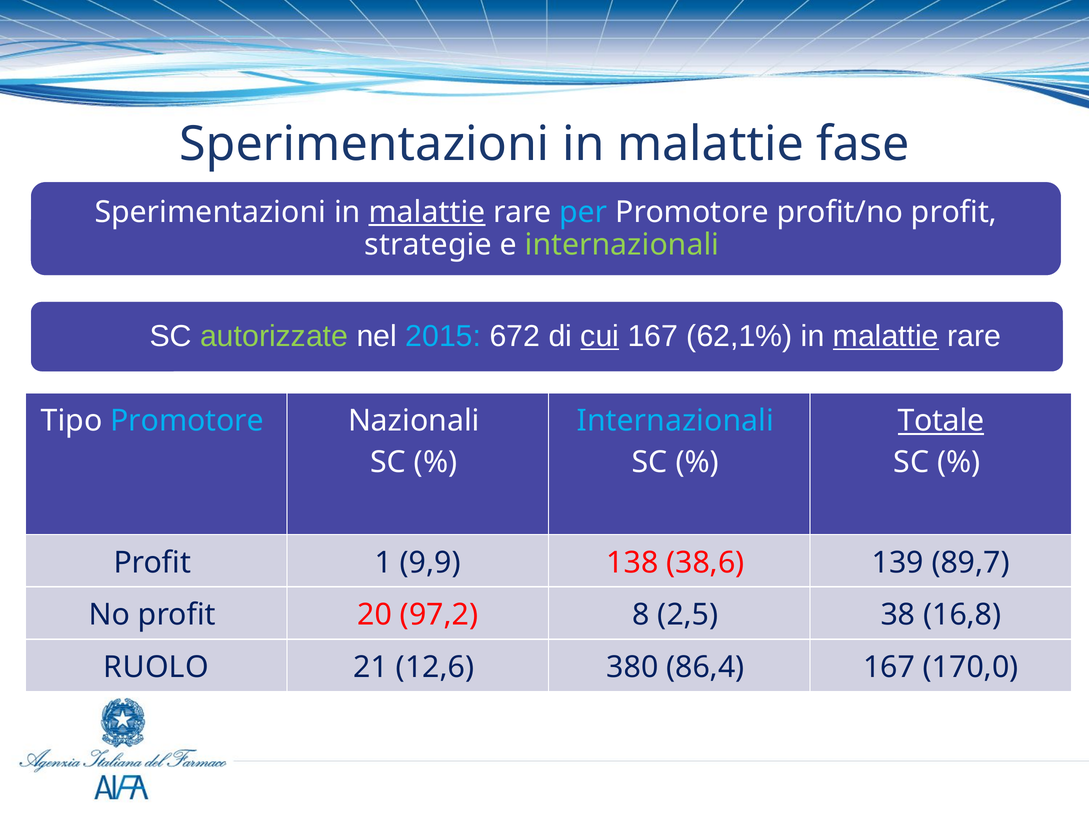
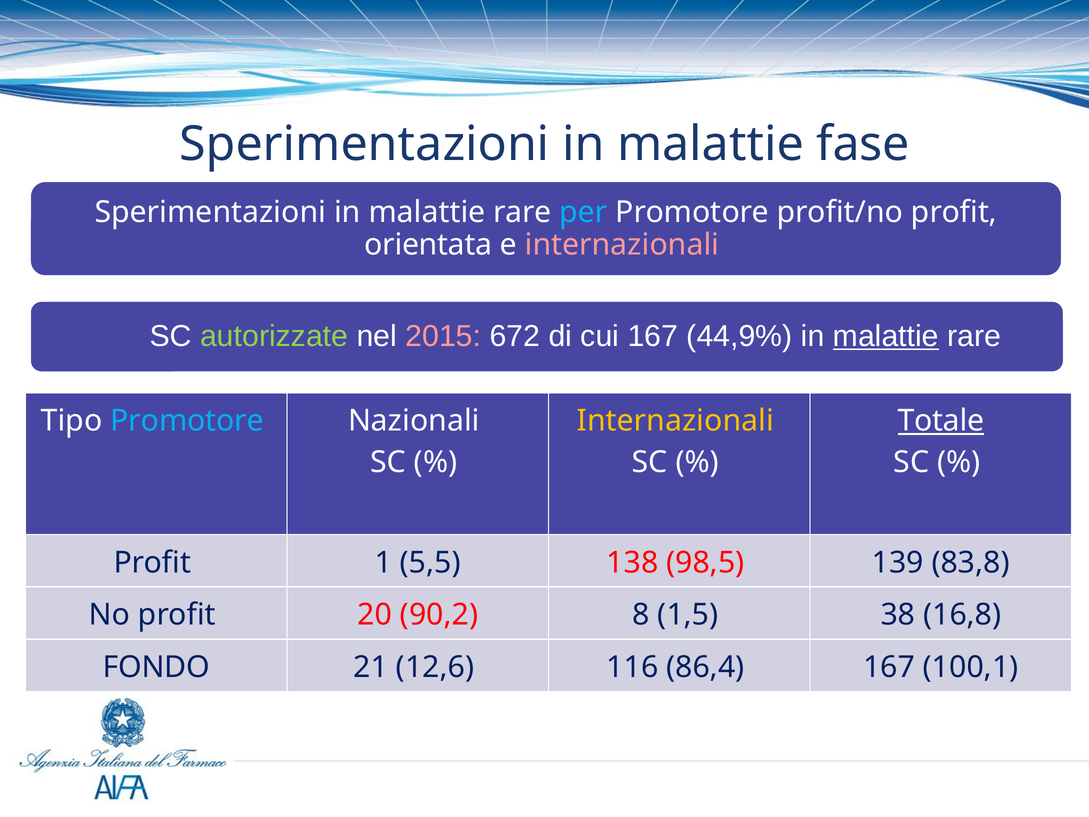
malattie underline: present -> none (427, 212)
strategie: strategie -> orientata (428, 245)
internazionali colour: light green -> pink (622, 245)
2015 colour: light blue -> pink (443, 336)
cui underline: present -> none (600, 336)
62,1%: 62,1% -> 44,9% (739, 336)
Internazionali colour: light blue -> yellow (675, 421)
9,9: 9,9 -> 5,5 (430, 562)
38,6: 38,6 -> 98,5 (705, 562)
89,7: 89,7 -> 83,8 (971, 562)
97,2: 97,2 -> 90,2 (439, 615)
2,5: 2,5 -> 1,5 (688, 615)
RUOLO: RUOLO -> FONDO (156, 667)
380: 380 -> 116 (632, 667)
170,0: 170,0 -> 100,1 (971, 667)
